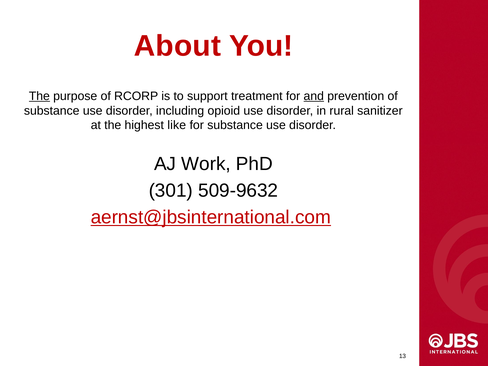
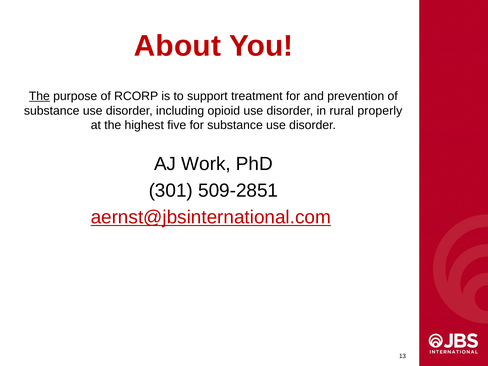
and underline: present -> none (314, 96)
sanitizer: sanitizer -> properly (380, 111)
like: like -> five (177, 125)
509-9632: 509-9632 -> 509-2851 (238, 191)
